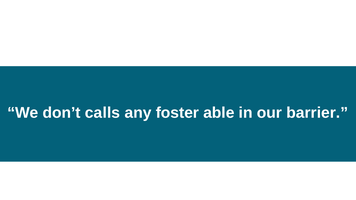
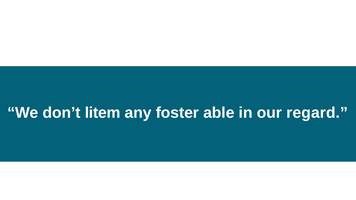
calls: calls -> litem (103, 113)
barrier: barrier -> regard (317, 113)
